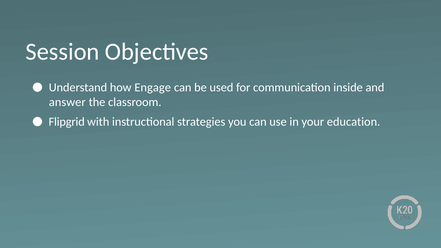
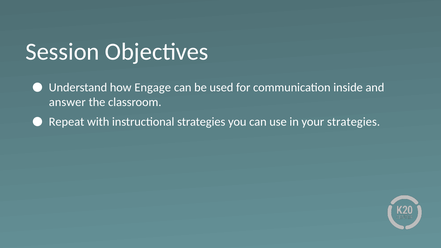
Flipgrid: Flipgrid -> Repeat (67, 122)
your education: education -> strategies (354, 122)
